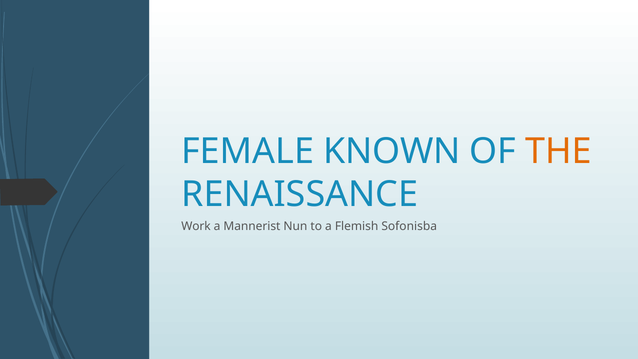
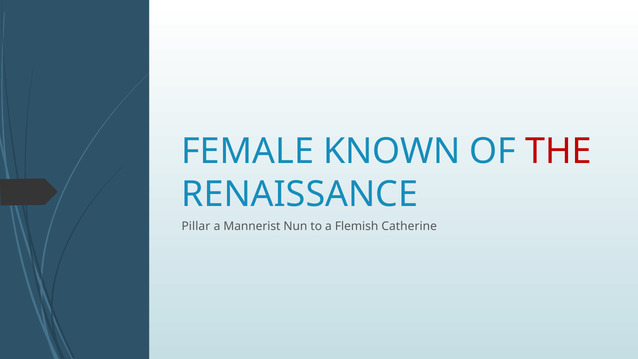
THE colour: orange -> red (559, 152)
Work: Work -> Pillar (196, 226)
Sofonisba: Sofonisba -> Catherine (409, 226)
